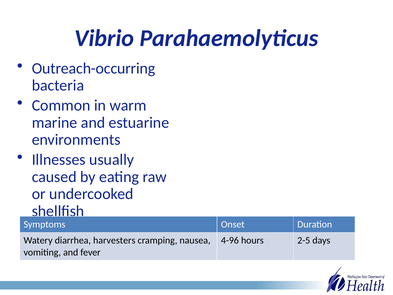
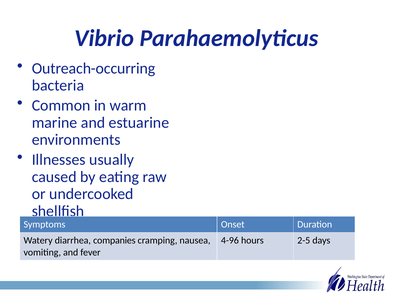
harvesters: harvesters -> companies (114, 240)
